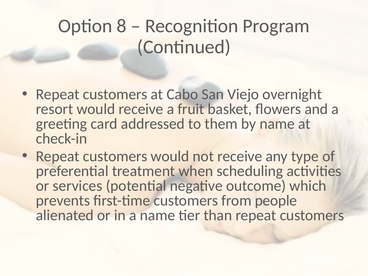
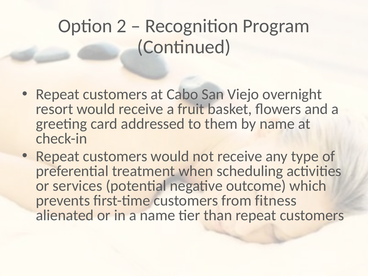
8: 8 -> 2 (122, 26)
people: people -> fitness (276, 201)
